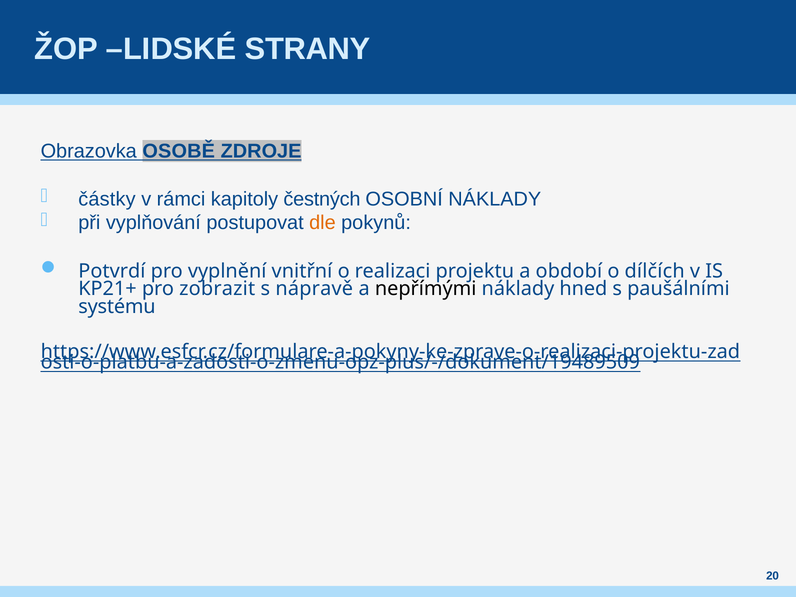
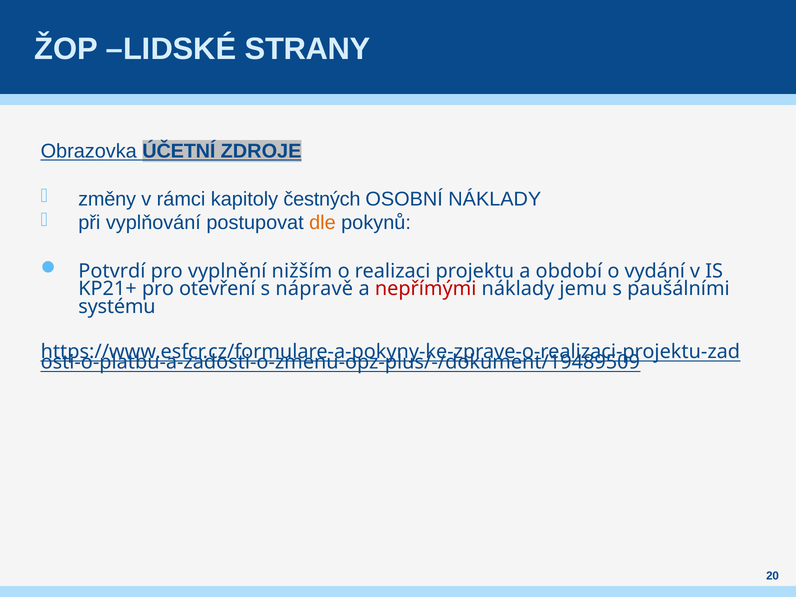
OSOBĚ: OSOBĚ -> ÚČETNÍ (179, 151)
částky: částky -> změny (107, 199)
vnitřní: vnitřní -> nižším (302, 271)
dílčích: dílčích -> vydání (655, 271)
zobrazit: zobrazit -> otevření (217, 289)
nepřímými colour: black -> red (426, 289)
hned: hned -> jemu (583, 289)
